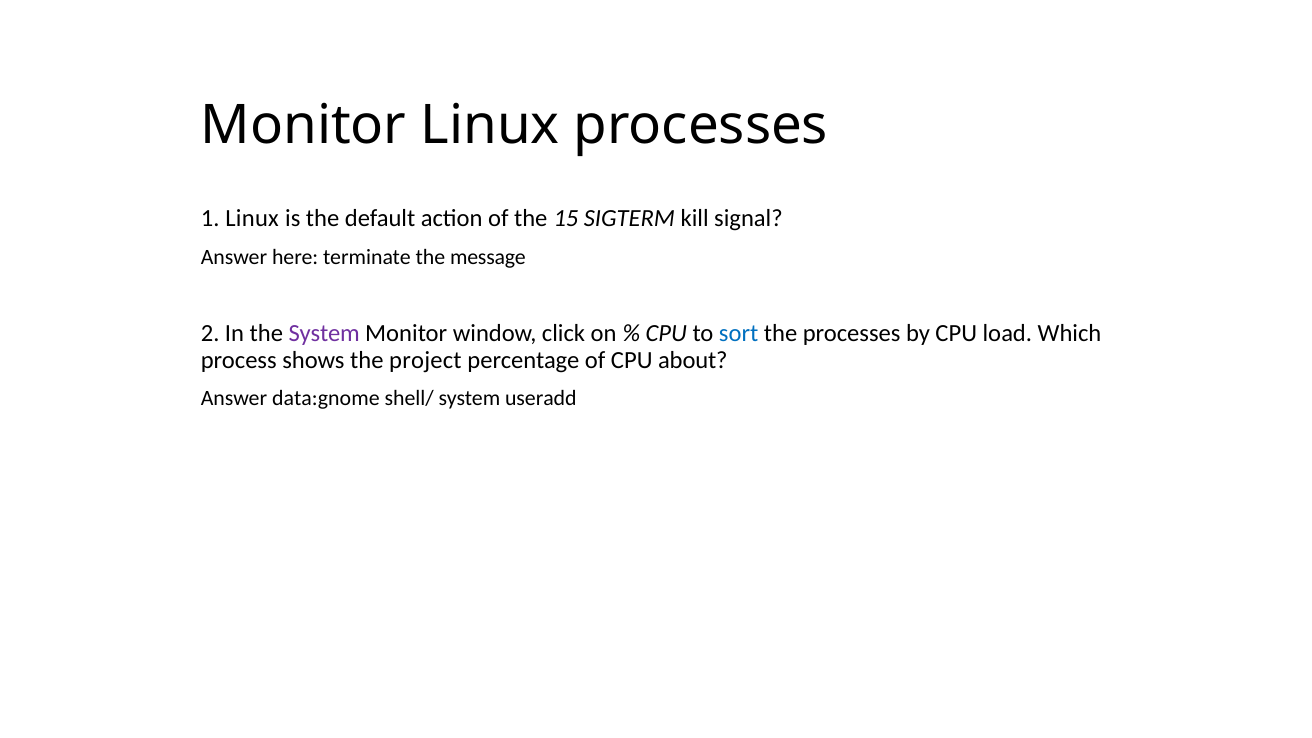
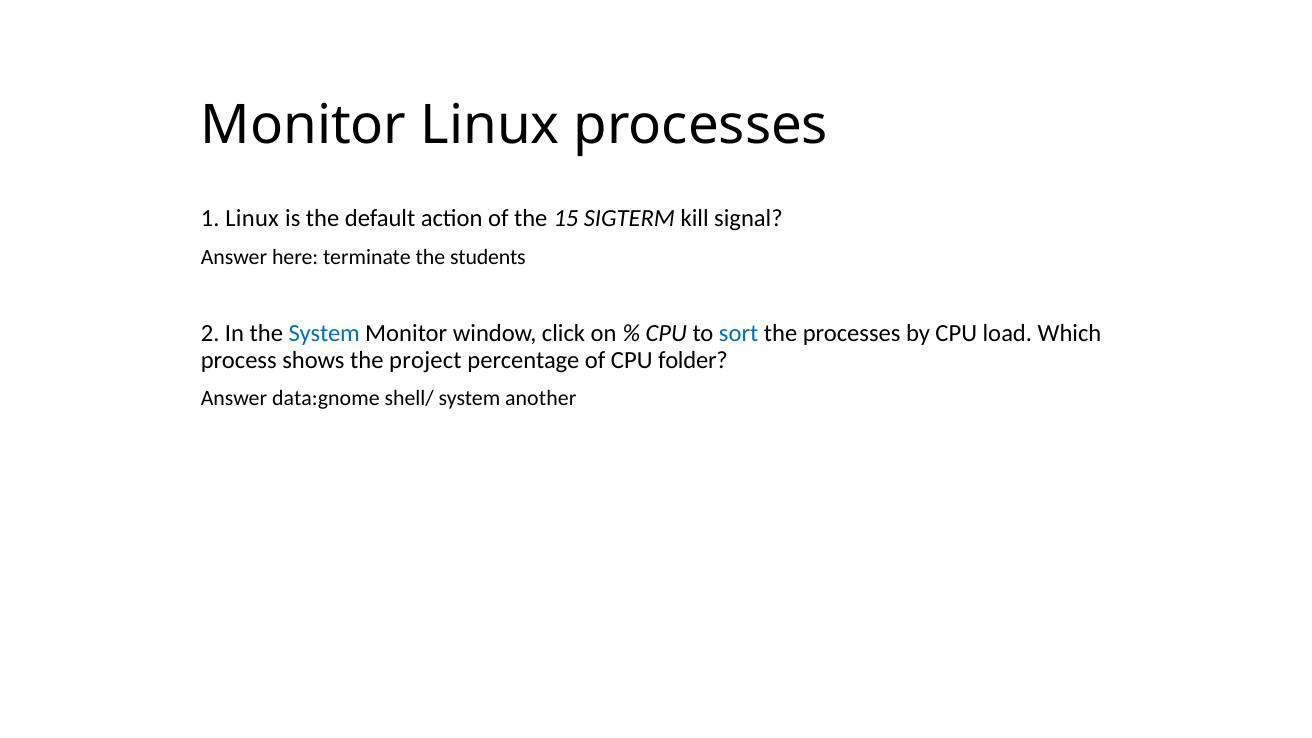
message: message -> students (488, 257)
System colour: purple -> blue (324, 333)
about: about -> folder (693, 360)
useradd: useradd -> another (541, 399)
